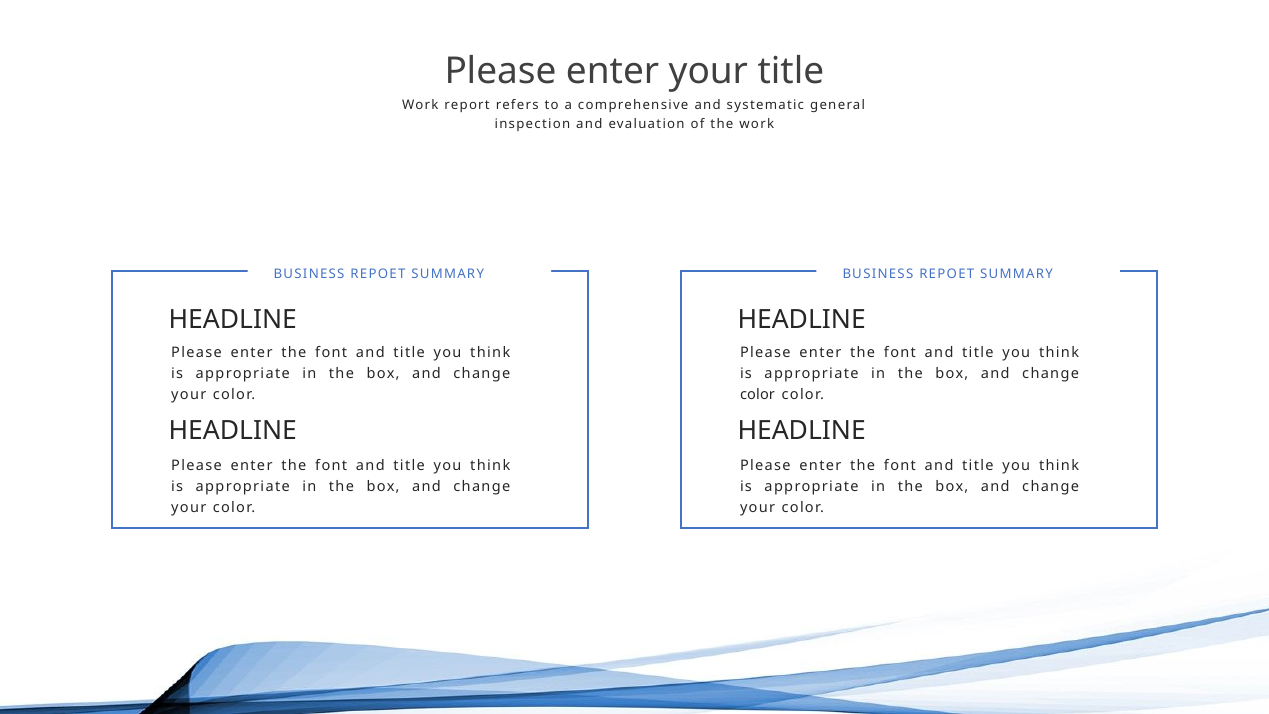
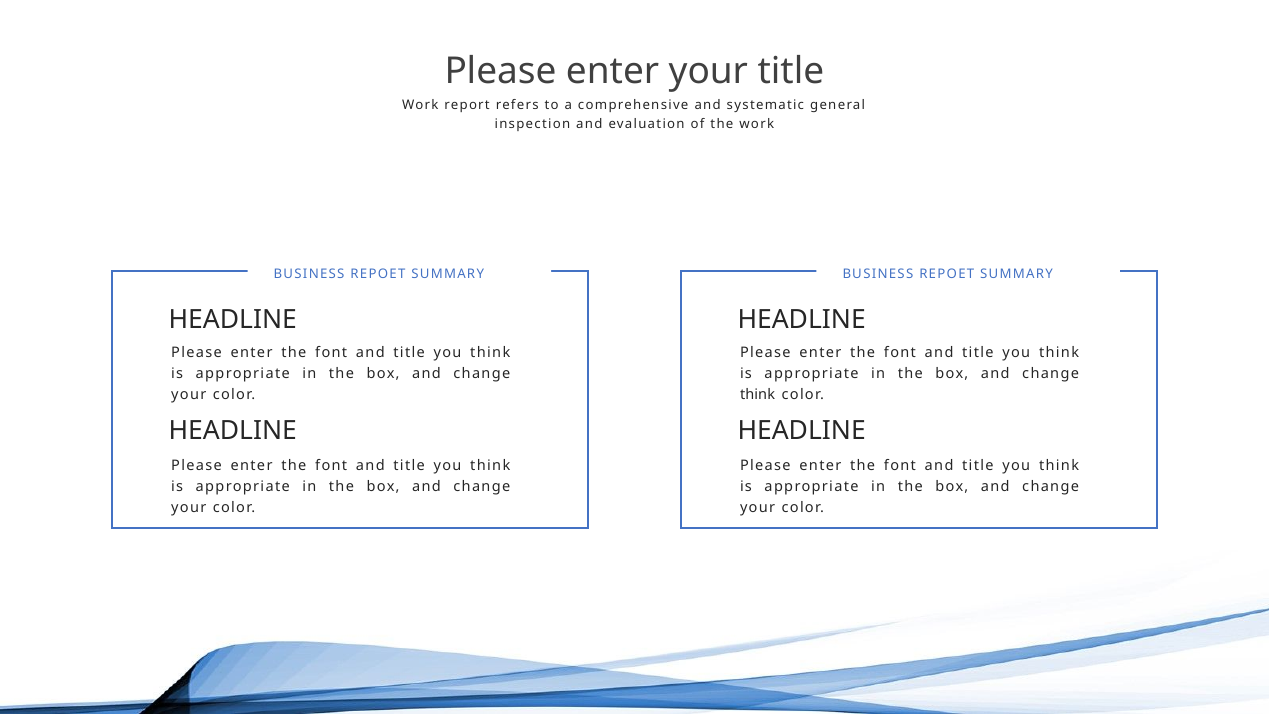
color: color -> think (758, 395)
